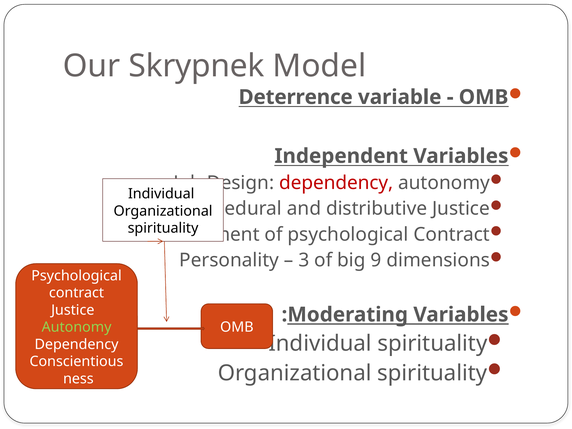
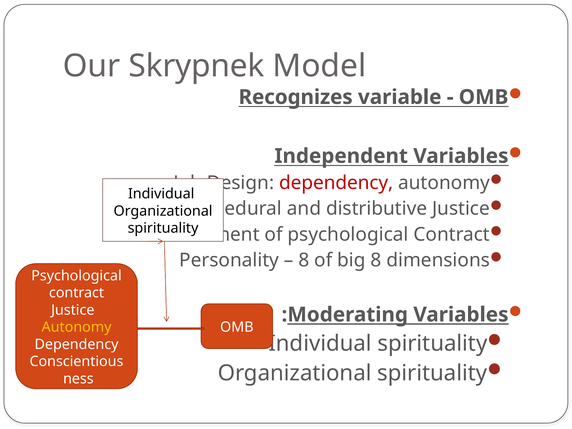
Deterrence: Deterrence -> Recognizes (296, 97)
3: 3 -> 8 (304, 260)
big 9: 9 -> 8 (376, 260)
Autonomy colour: light green -> yellow (77, 327)
